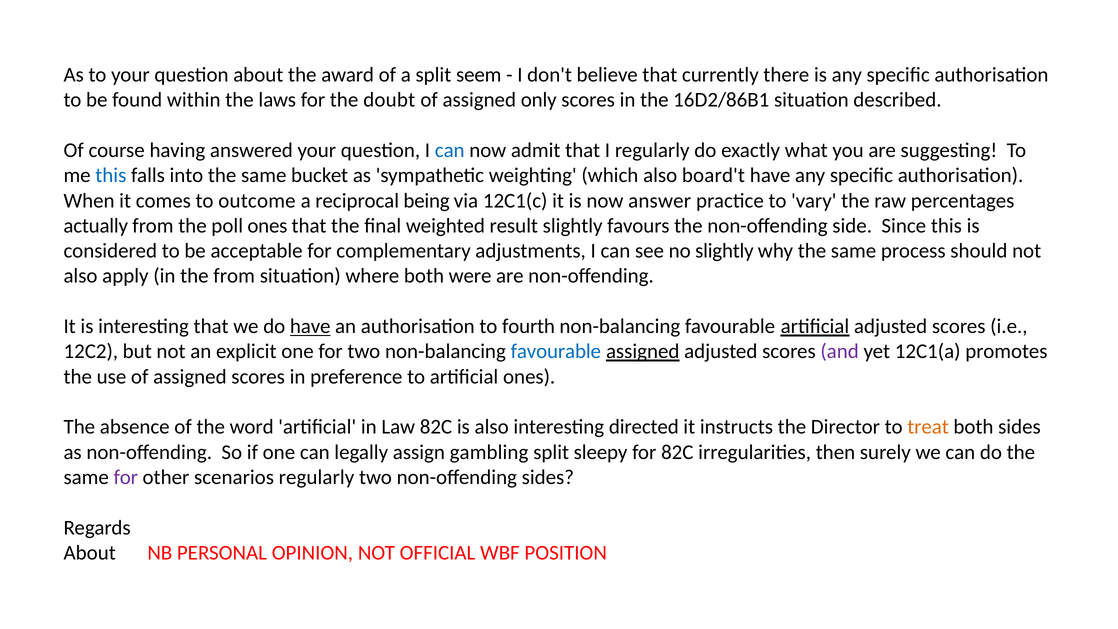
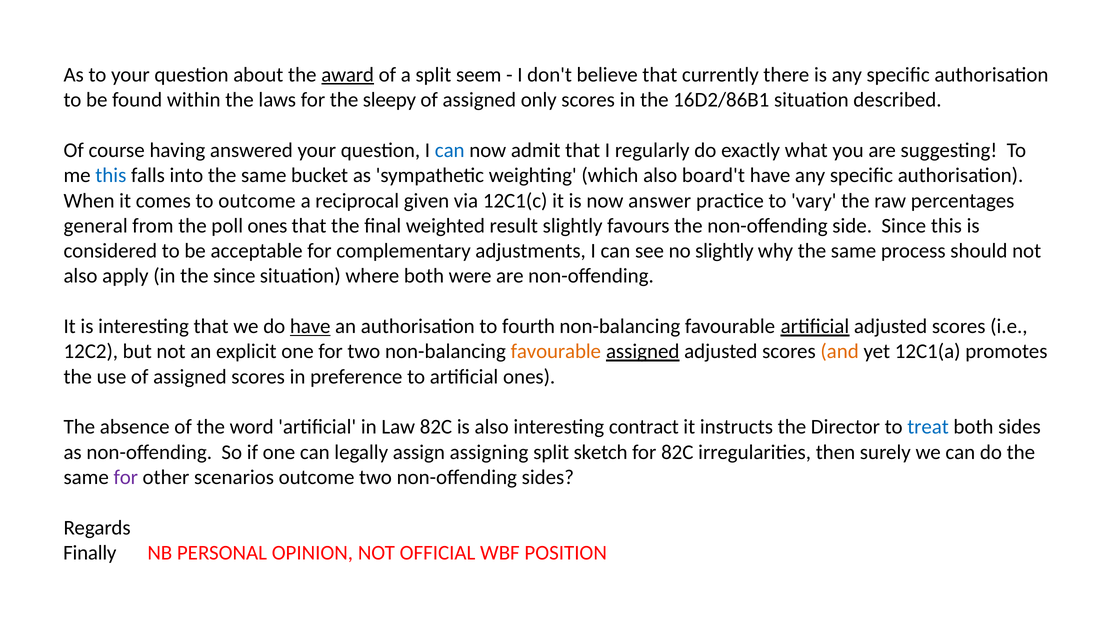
award underline: none -> present (348, 75)
doubt: doubt -> sleepy (389, 100)
being: being -> given (426, 201)
actually: actually -> general (96, 226)
the from: from -> since (234, 276)
favourable colour: blue -> orange (556, 351)
and colour: purple -> orange (840, 351)
directed: directed -> contract (644, 427)
treat colour: orange -> blue (928, 427)
gambling: gambling -> assigning (489, 452)
sleepy: sleepy -> sketch (601, 452)
scenarios regularly: regularly -> outcome (317, 477)
About: About -> Finally (90, 553)
